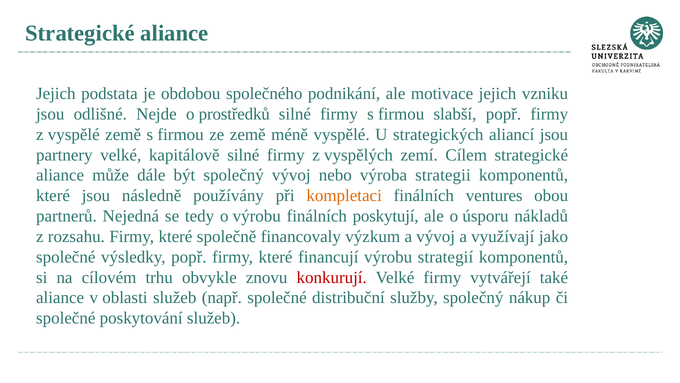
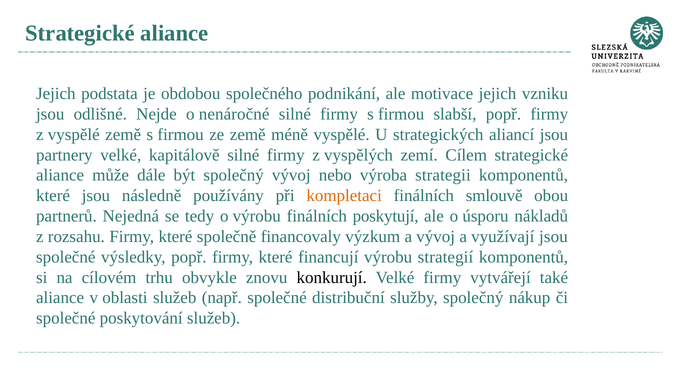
prostředků: prostředků -> nenáročné (234, 114)
ventures: ventures -> smlouvě (494, 195)
využívají jako: jako -> jsou (553, 236)
konkurují colour: red -> black (332, 277)
